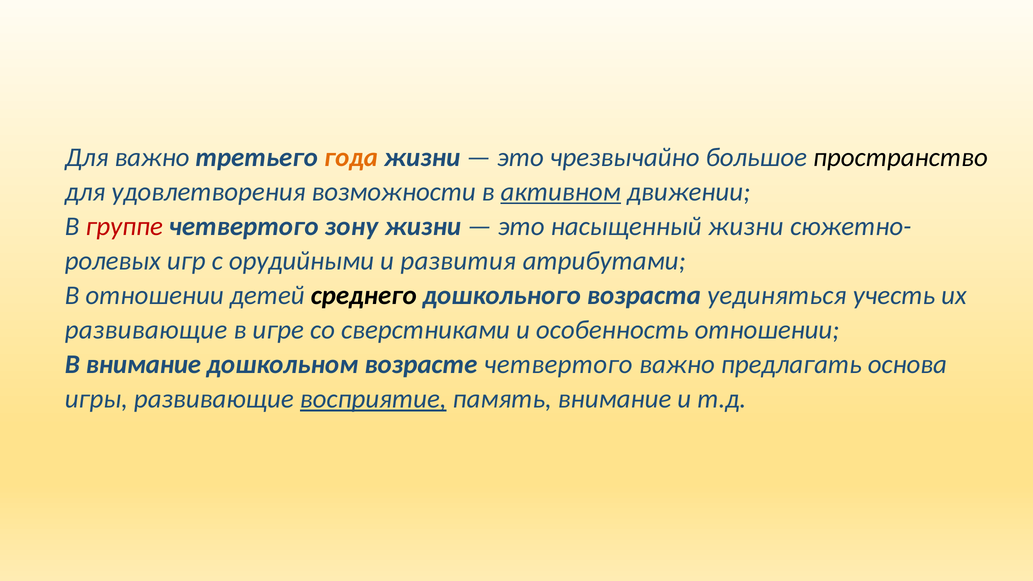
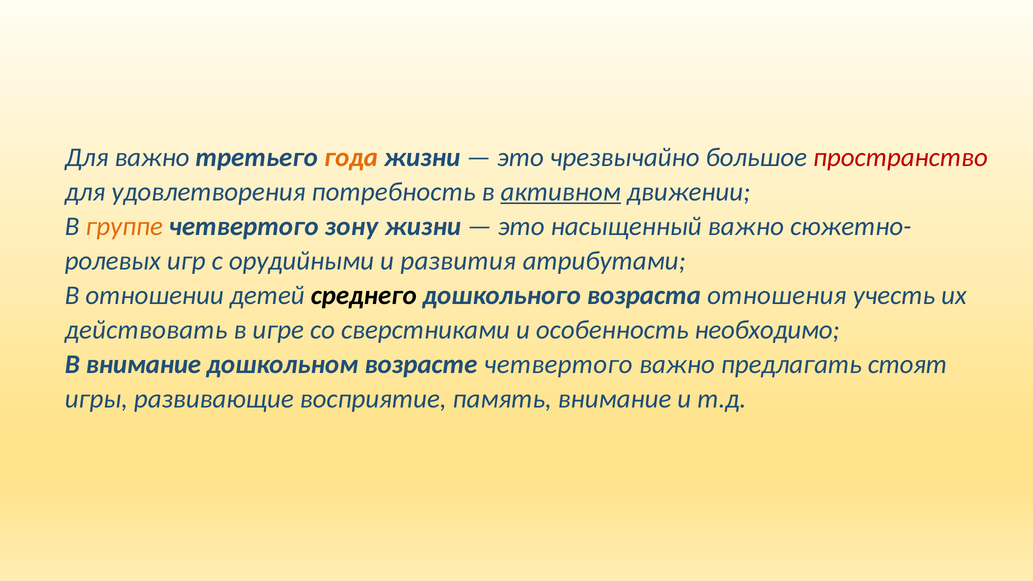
пространство colour: black -> red (900, 157)
возможности: возможности -> потребность (394, 192)
группе colour: red -> orange (124, 226)
насыщенный жизни: жизни -> важно (746, 226)
уединяться: уединяться -> отношения (777, 295)
развивающие: развивающие -> действовать (146, 330)
особенность отношении: отношении -> необходимо (767, 330)
основа: основа -> стоят (907, 364)
восприятие underline: present -> none (373, 399)
